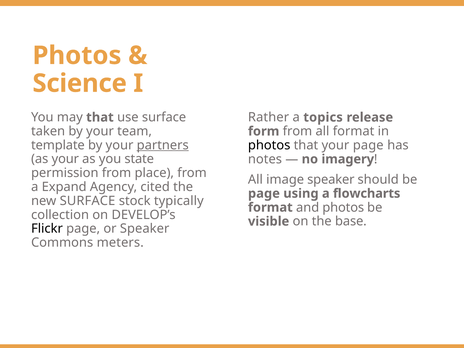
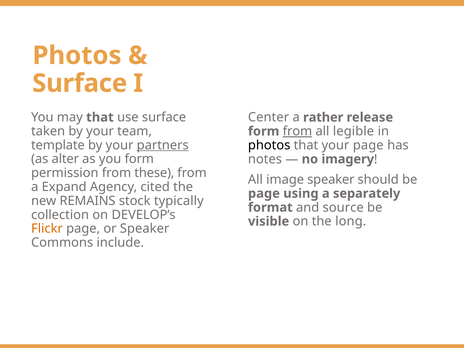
Science: Science -> Surface (80, 83)
Rather: Rather -> Center (269, 117)
topics: topics -> rather (323, 117)
from underline: none -> present (297, 131)
all format: format -> legible (353, 131)
as your: your -> alter (65, 159)
you state: state -> form (139, 159)
place: place -> these (154, 173)
flowcharts: flowcharts -> separately (367, 193)
new SURFACE: SURFACE -> REMAINS (88, 201)
and photos: photos -> source (343, 207)
base: base -> long (351, 221)
Flickr colour: black -> orange (47, 229)
meters: meters -> include (120, 243)
